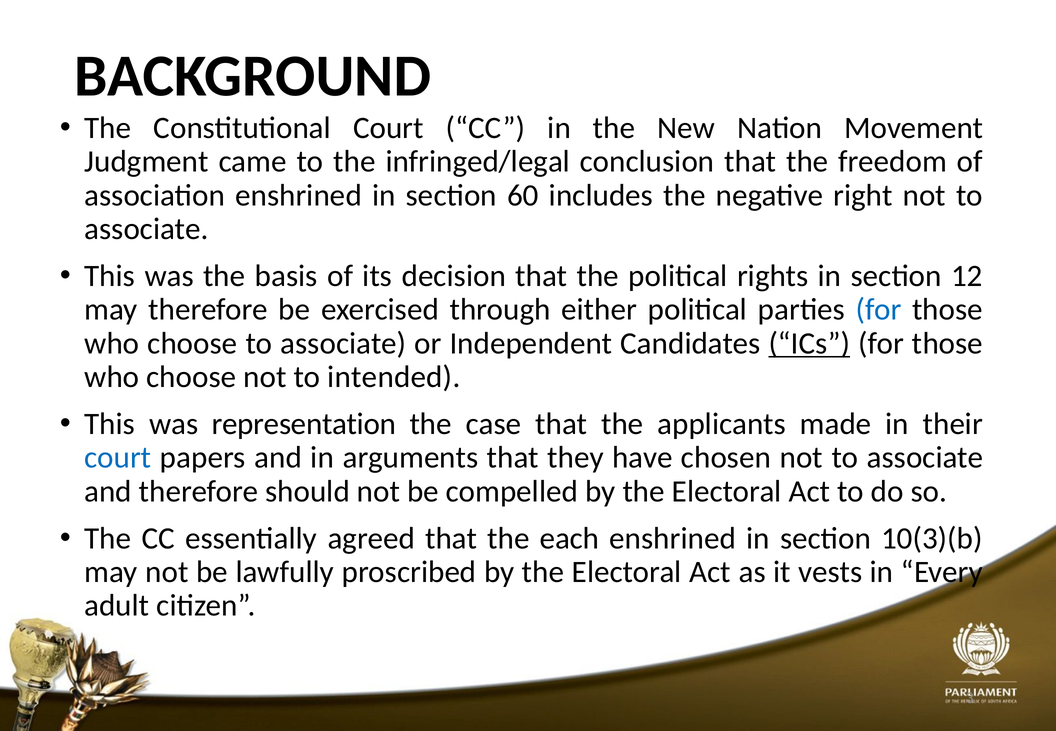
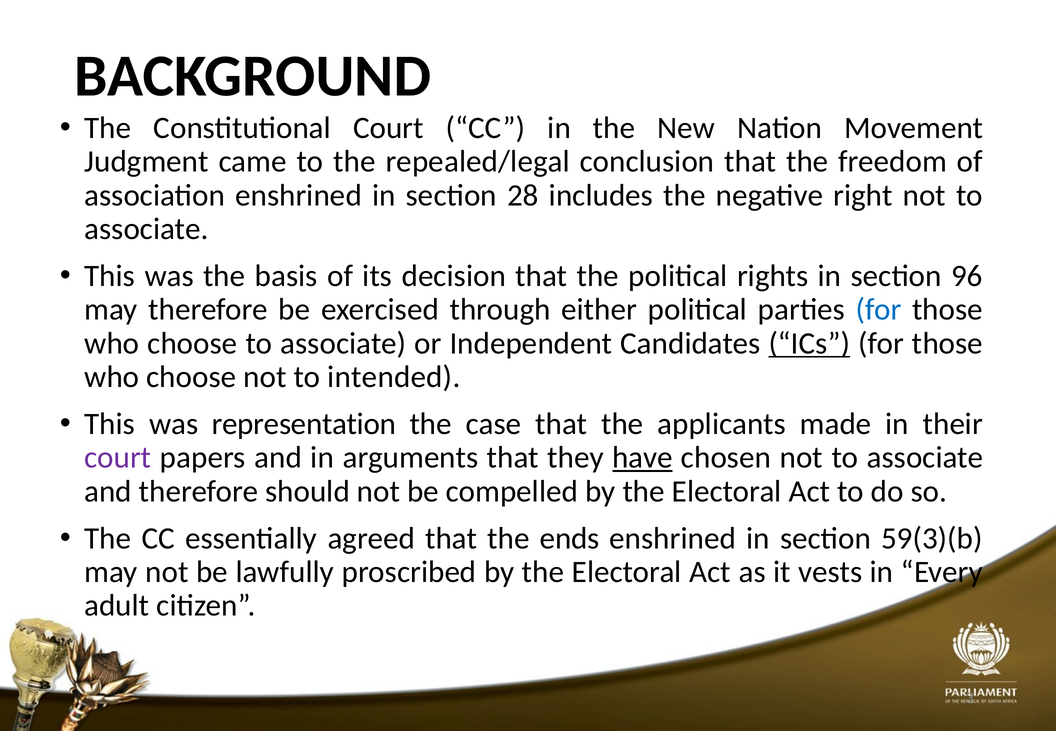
infringed/legal: infringed/legal -> repealed/legal (478, 162)
60: 60 -> 28 (523, 195)
12: 12 -> 96 (967, 276)
court colour: blue -> purple (118, 458)
have underline: none -> present (642, 458)
each: each -> ends (570, 539)
10(3)(b: 10(3)(b -> 59(3)(b (932, 539)
